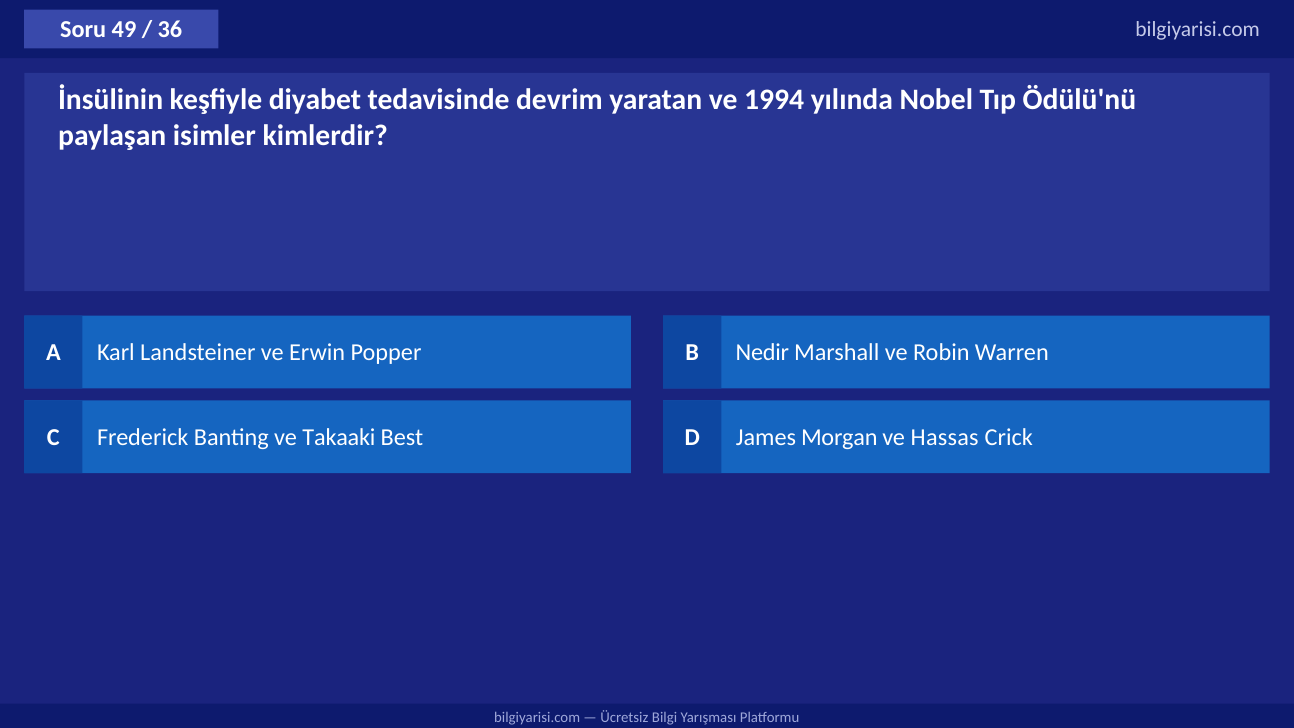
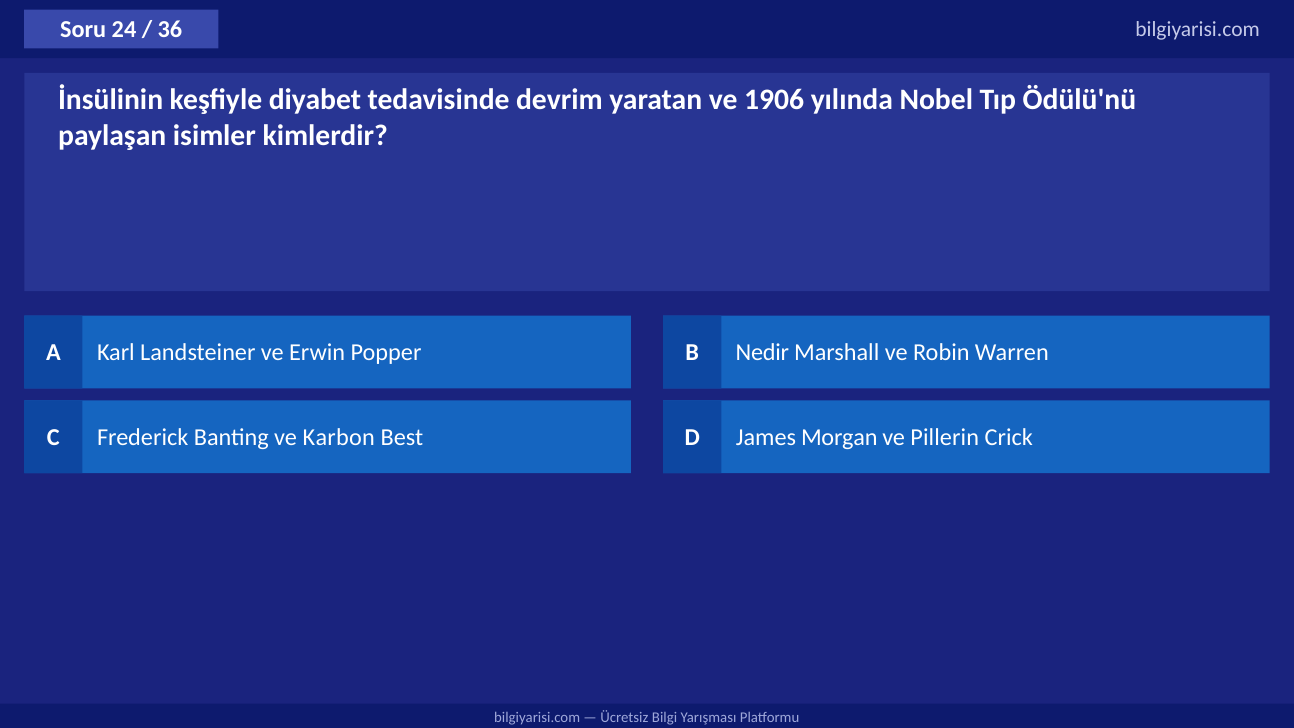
49: 49 -> 24 (124, 30)
1994: 1994 -> 1906 (774, 100)
Takaaki: Takaaki -> Karbon (339, 437)
Hassas: Hassas -> Pillerin (945, 437)
